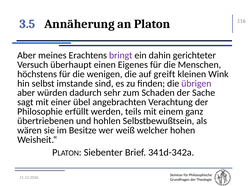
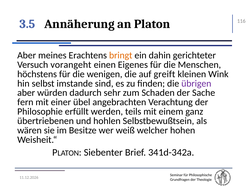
bringt colour: purple -> orange (121, 55)
überhaupt: überhaupt -> vorangeht (71, 65)
sagt: sagt -> fern (25, 102)
